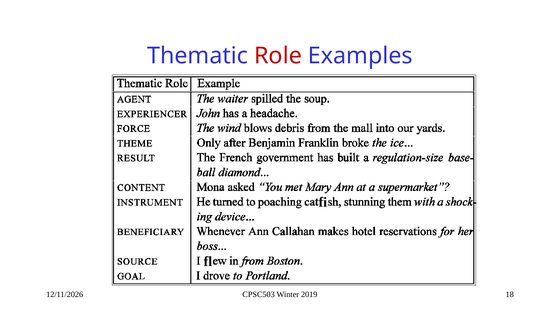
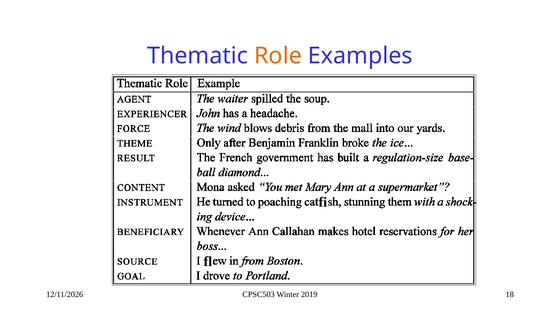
Role colour: red -> orange (278, 56)
